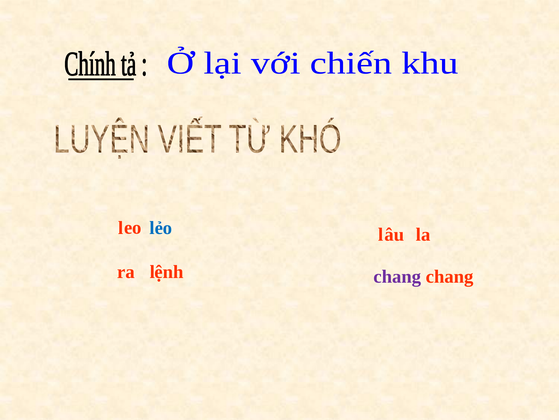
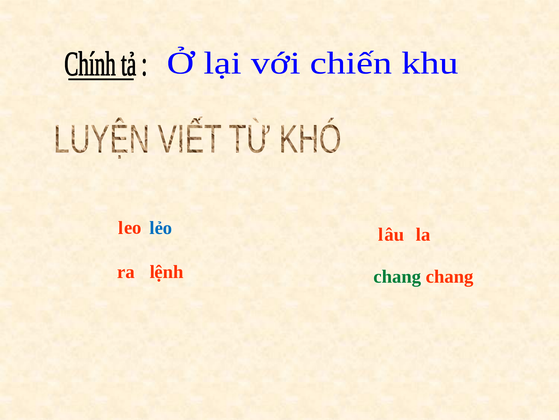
chang colour: purple -> green (397, 276)
